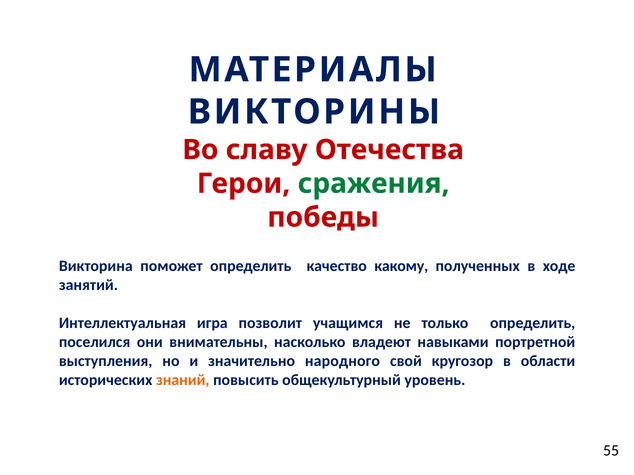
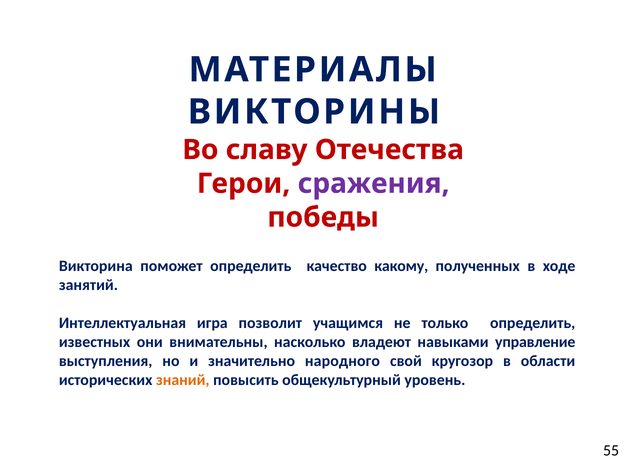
сражения colour: green -> purple (374, 184)
поселился: поселился -> известных (95, 343)
портретной: портретной -> управление (535, 343)
